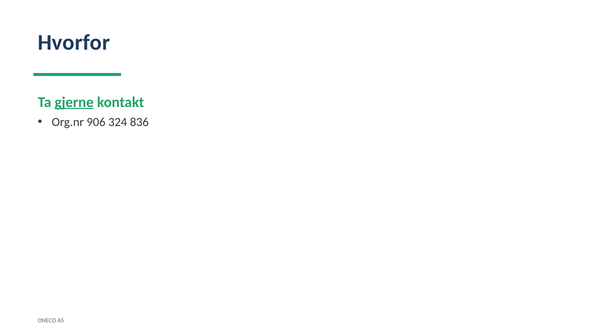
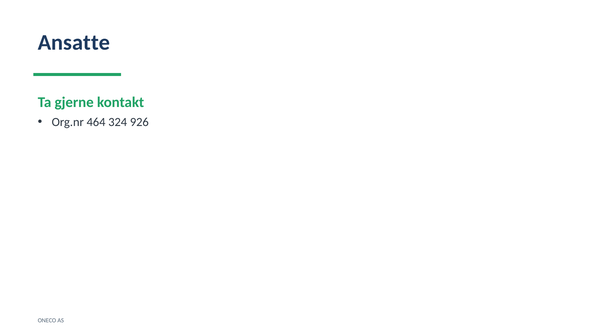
Hvorfor: Hvorfor -> Ansatte (74, 42)
gjerne underline: present -> none (74, 102)
906: 906 -> 464 (96, 122)
836: 836 -> 926 (139, 122)
